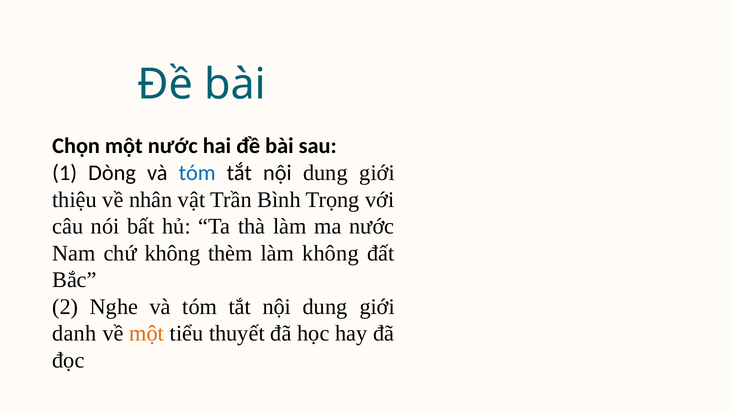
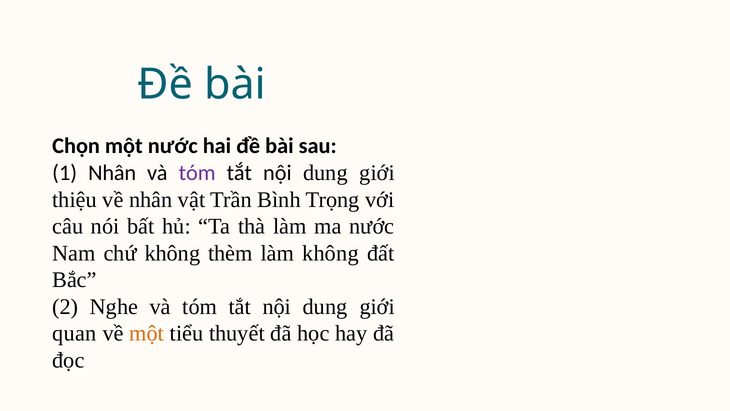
1 Dòng: Dòng -> Nhân (112, 173)
tóm colour: blue -> purple (197, 173)
danh: danh -> quan (74, 333)
